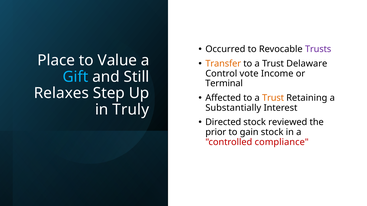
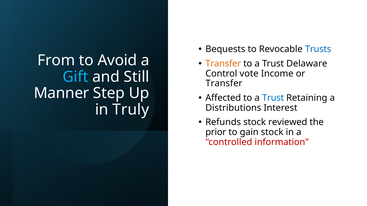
Occurred: Occurred -> Bequests (225, 49)
Trusts colour: purple -> blue (318, 49)
Place: Place -> From (56, 60)
Value: Value -> Avoid (117, 60)
Terminal: Terminal -> Transfer (224, 84)
Relaxes: Relaxes -> Manner (62, 93)
Trust colour: orange -> blue (273, 98)
Substantially: Substantially -> Distributions (233, 108)
Directed: Directed -> Refunds (223, 122)
compliance: compliance -> information (282, 142)
